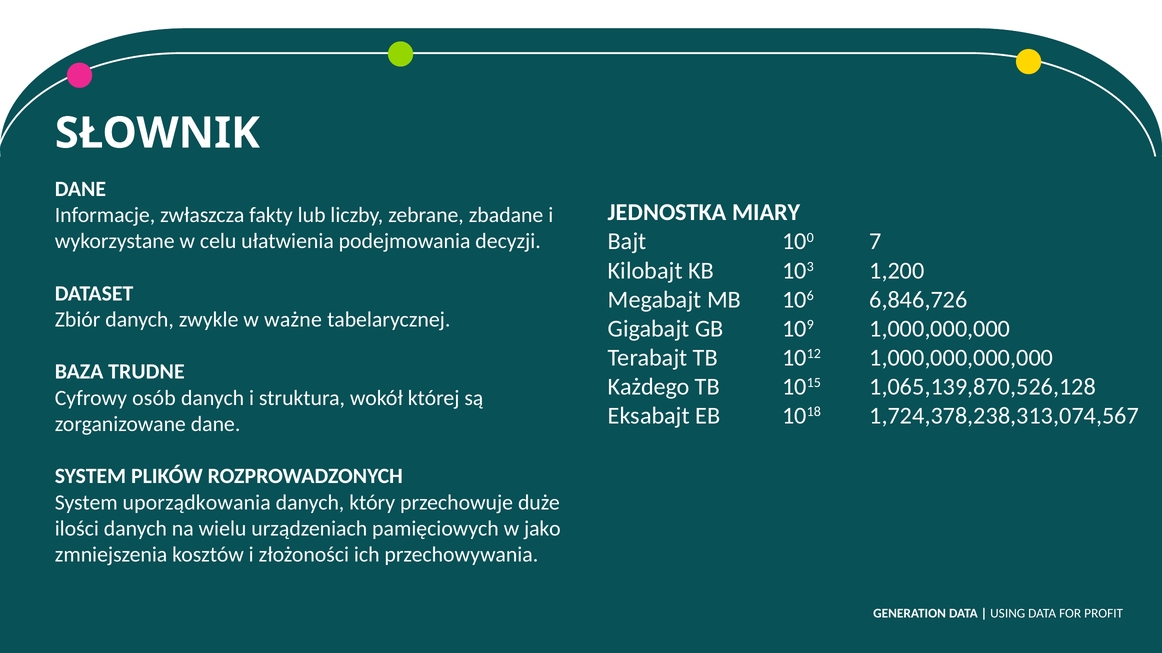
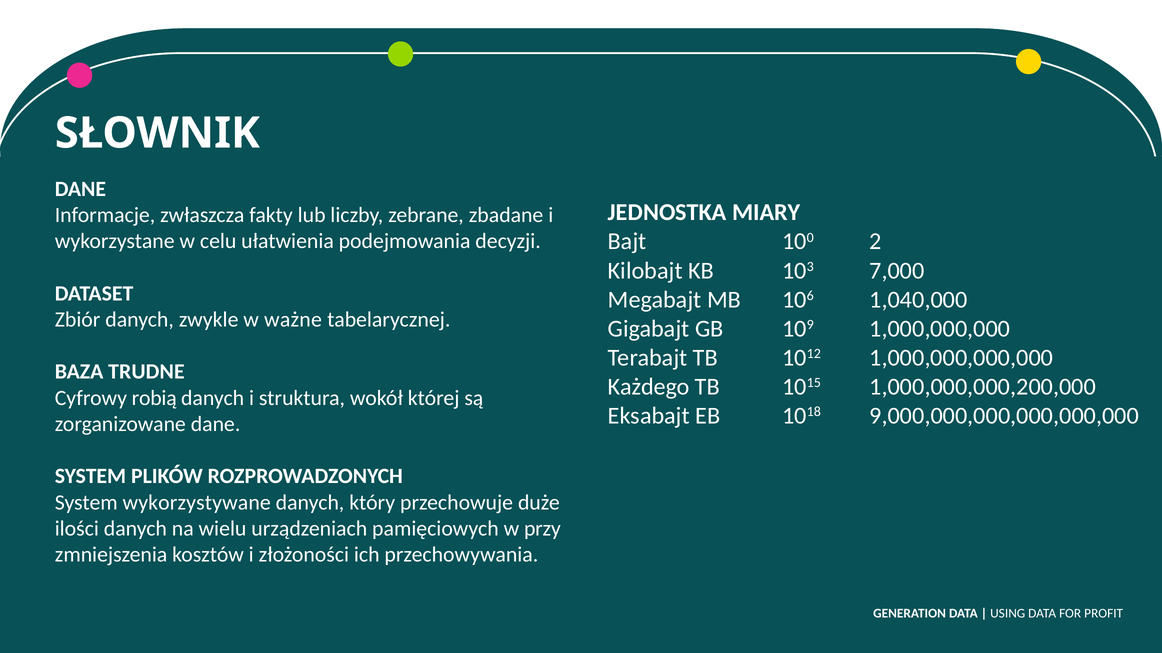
7: 7 -> 2 (875, 242)
1,200: 1,200 -> 7,000 (897, 271)
6,846,726: 6,846,726 -> 1,040,000 (918, 300)
1,065,139,870,526,128: 1,065,139,870,526,128 -> 1,000,000,000,200,000 (983, 387)
osób: osób -> robią (154, 398)
1,724,378,238,313,074,567: 1,724,378,238,313,074,567 -> 9,000,000,000,000,000,000 (1004, 416)
uporządkowania: uporządkowania -> wykorzystywane (197, 503)
jako: jako -> przy (542, 529)
